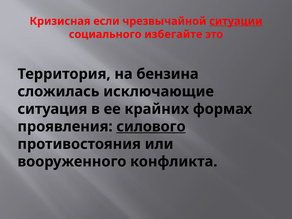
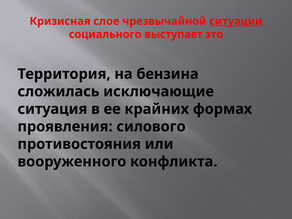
если: если -> слое (106, 21)
избегайте: избегайте -> выступает (173, 34)
силового underline: present -> none (151, 127)
